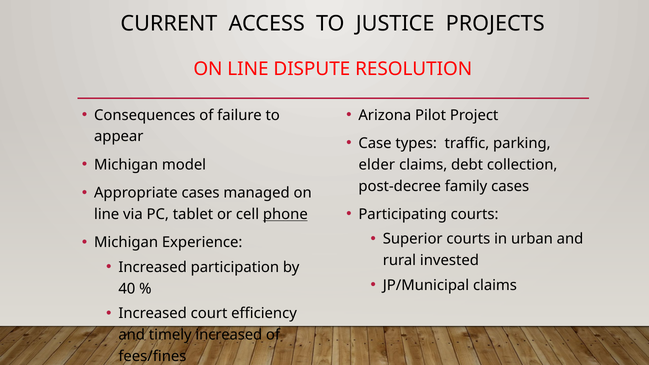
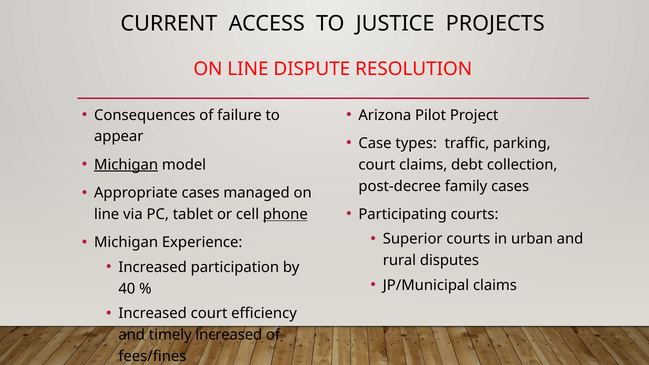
Michigan underline: none -> present (126, 165)
elder: elder -> court (377, 165)
invested: invested -> disputes (449, 261)
